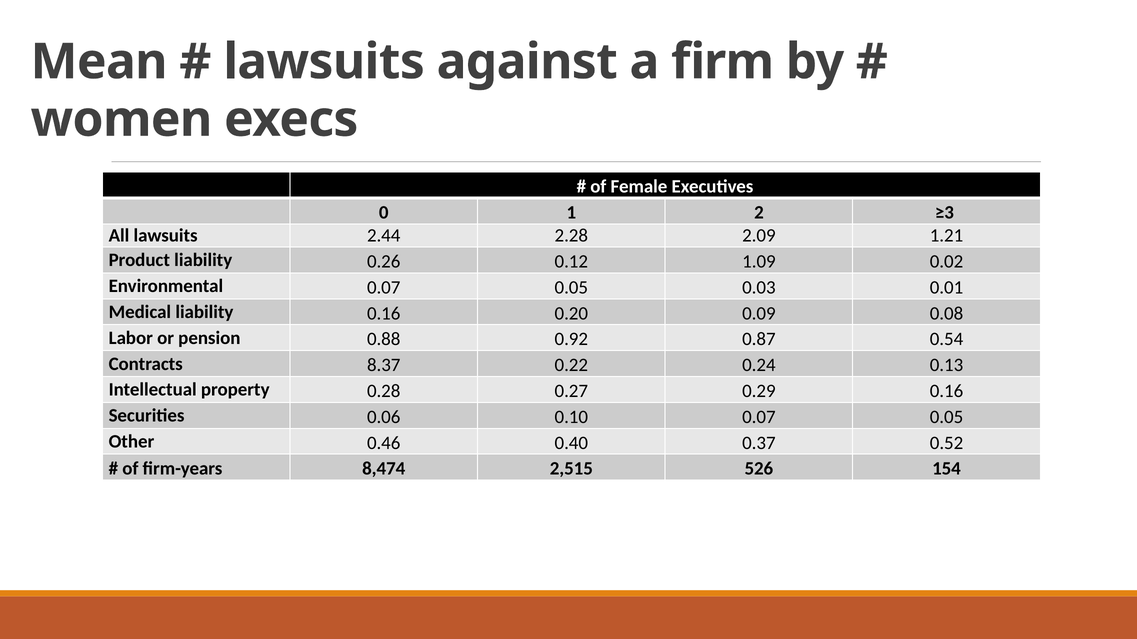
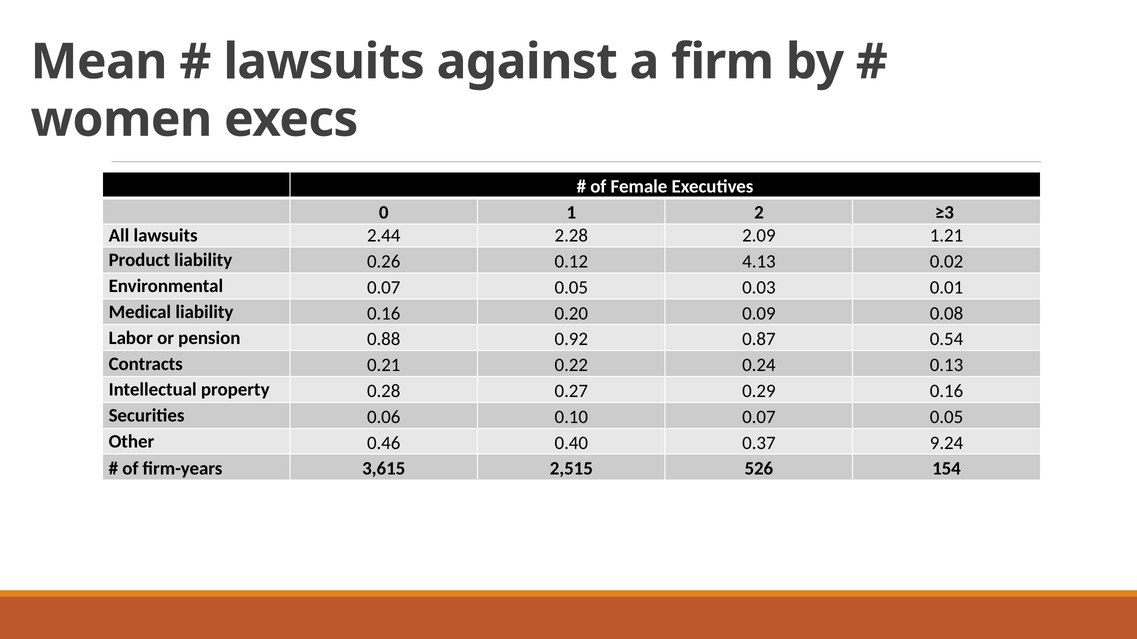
1.09: 1.09 -> 4.13 (759, 262)
8.37: 8.37 -> 0.21 (384, 365)
0.52: 0.52 -> 9.24 (947, 443)
8,474: 8,474 -> 3,615 (384, 469)
